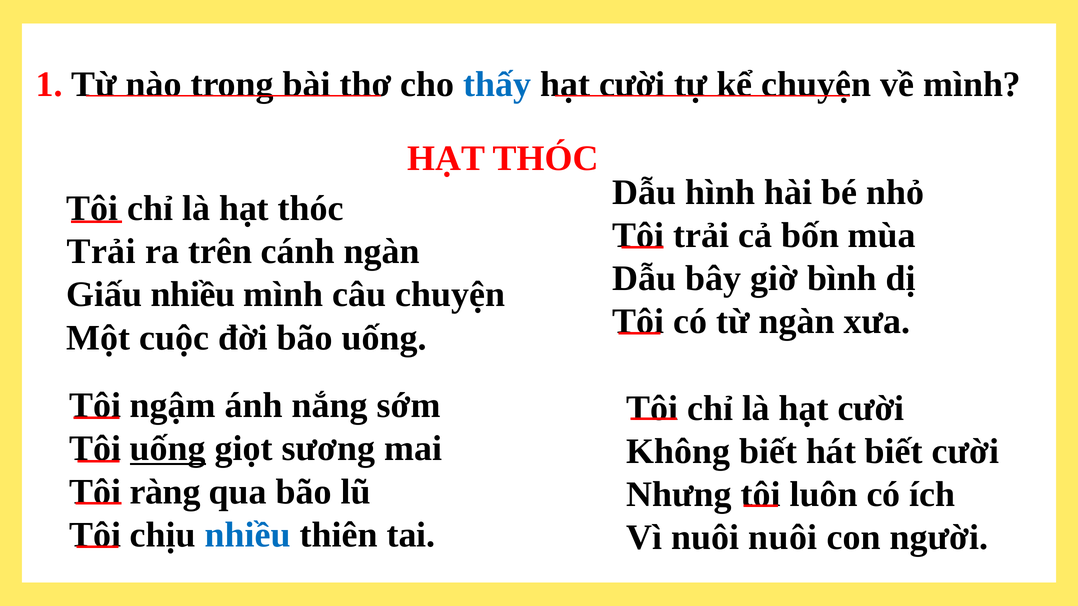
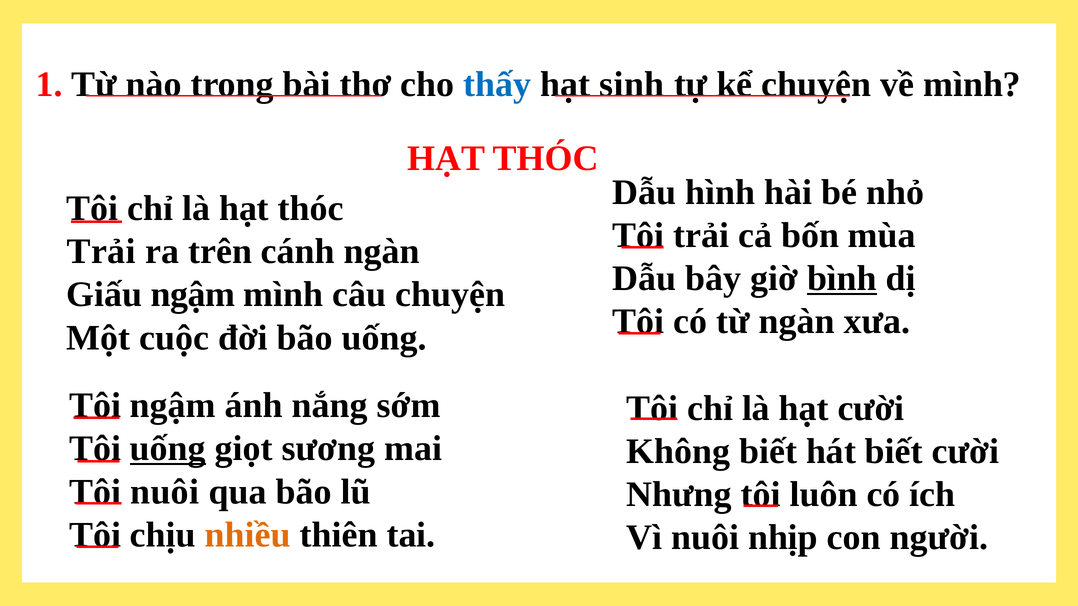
cười: cười -> sinh (632, 84)
bình underline: none -> present (842, 279)
Giấu nhiều: nhiều -> ngậm (193, 295)
Tôi ràng: ràng -> nuôi (165, 492)
nhiều colour: blue -> orange (248, 535)
nuôi nuôi: nuôi -> nhịp (783, 538)
